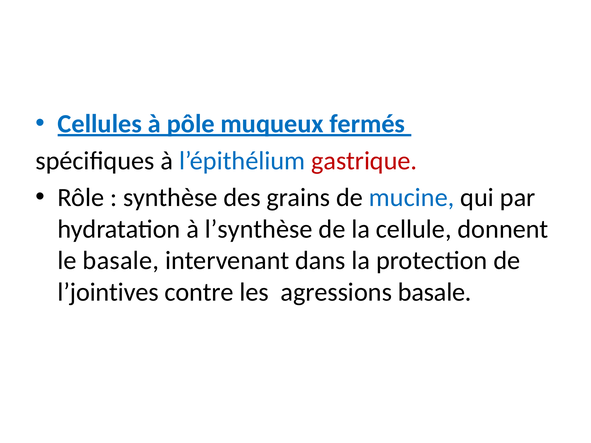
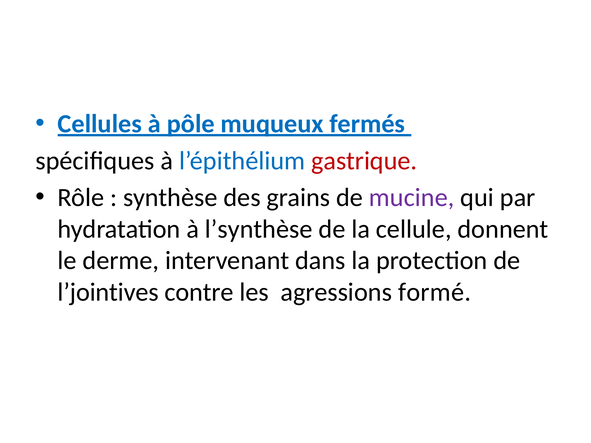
mucine colour: blue -> purple (412, 198)
le basale: basale -> derme (121, 261)
agressions basale: basale -> formé (435, 292)
